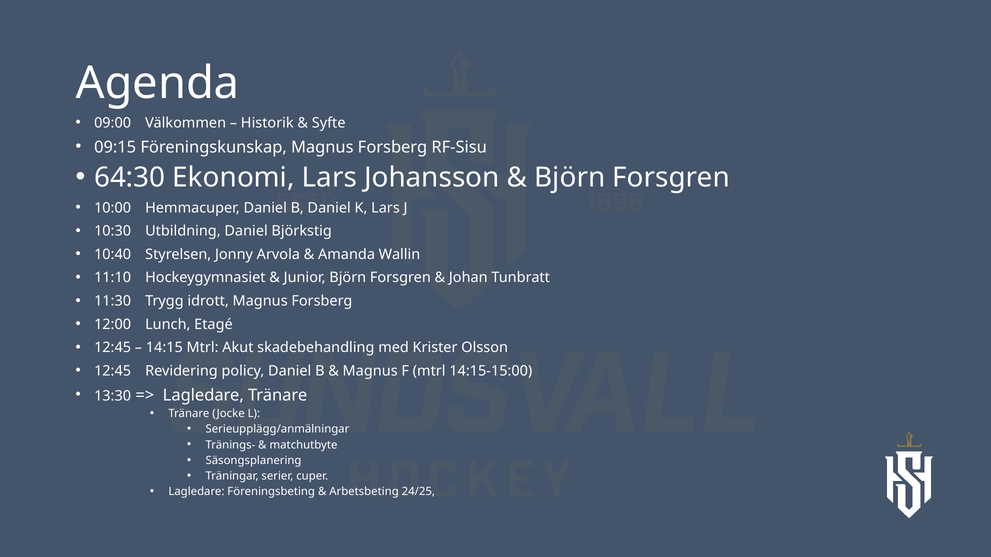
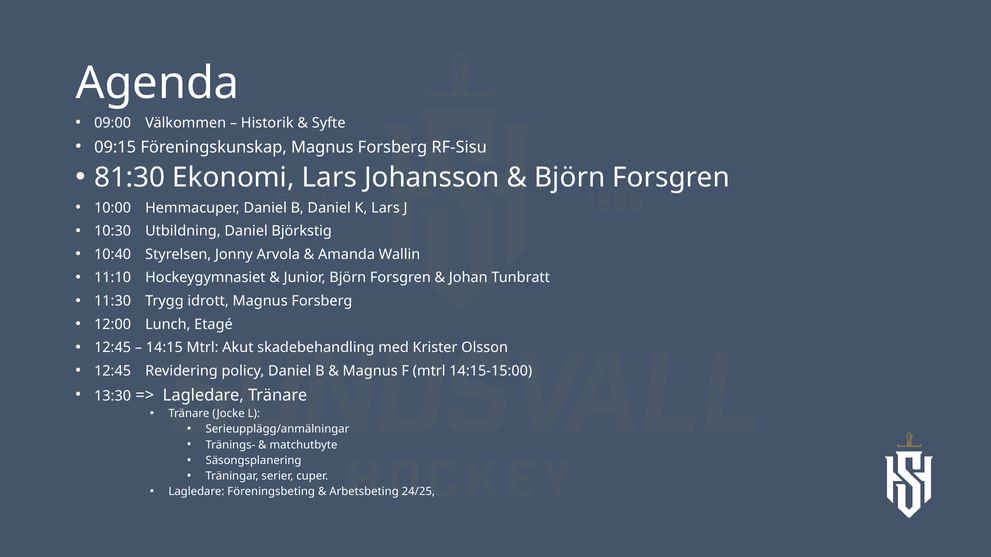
64:30: 64:30 -> 81:30 (130, 178)
